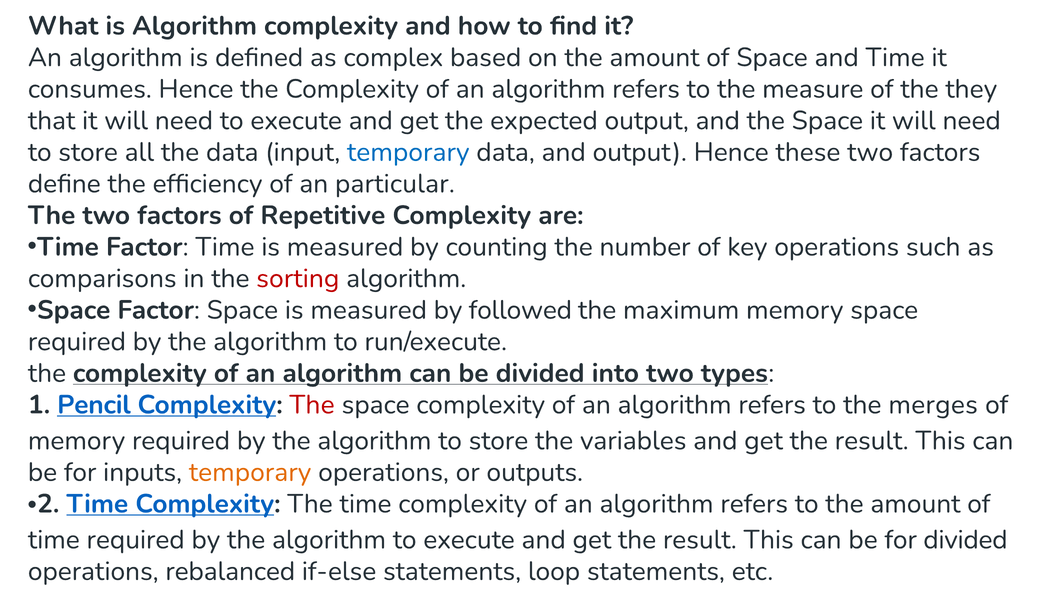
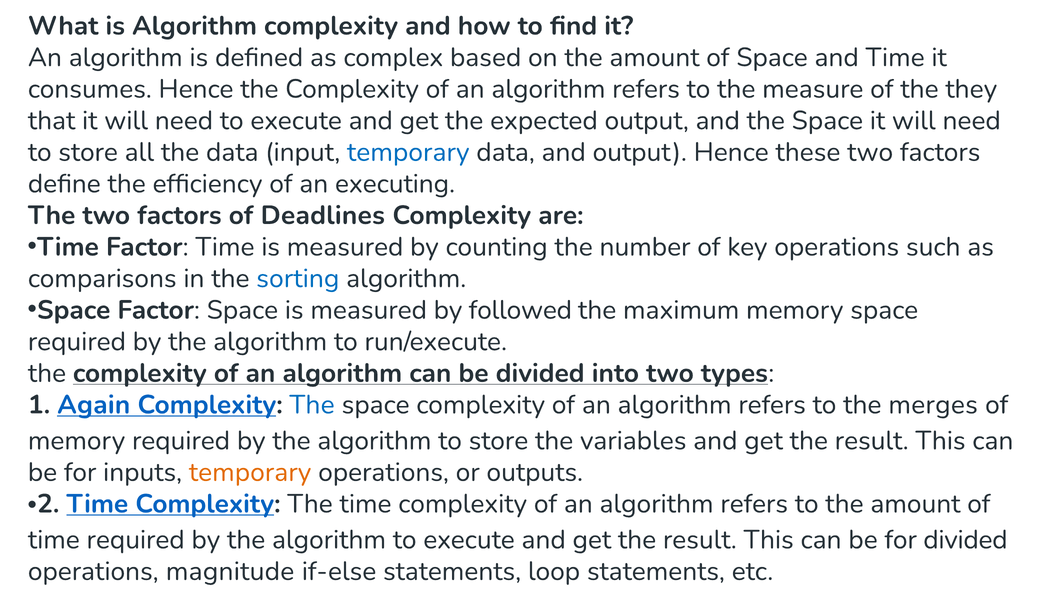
particular: particular -> executing (395, 184)
Repetitive: Repetitive -> Deadlines (323, 215)
sorting colour: red -> blue (298, 279)
Pencil: Pencil -> Again (94, 405)
The colour: red -> blue (312, 405)
rebalanced: rebalanced -> magnitude (230, 572)
